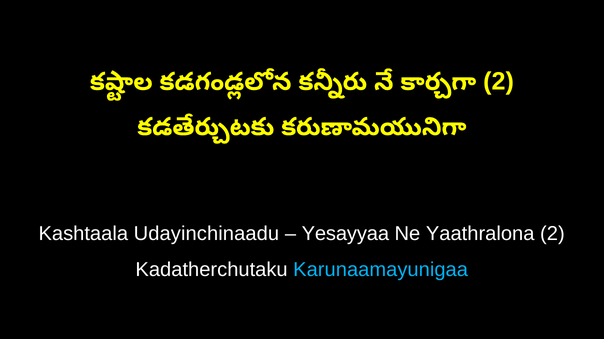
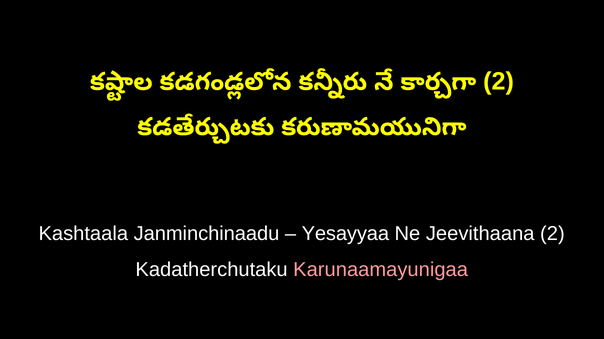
Udayinchinaadu: Udayinchinaadu -> Janminchinaadu (207, 234)
Yaathralona: Yaathralona -> Jeevithaana (480, 234)
Karunaamayunigaa colour: light blue -> pink (381, 270)
